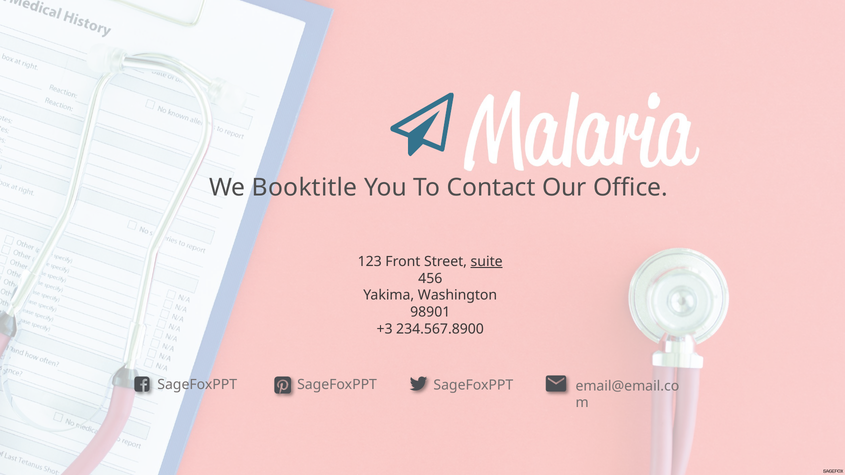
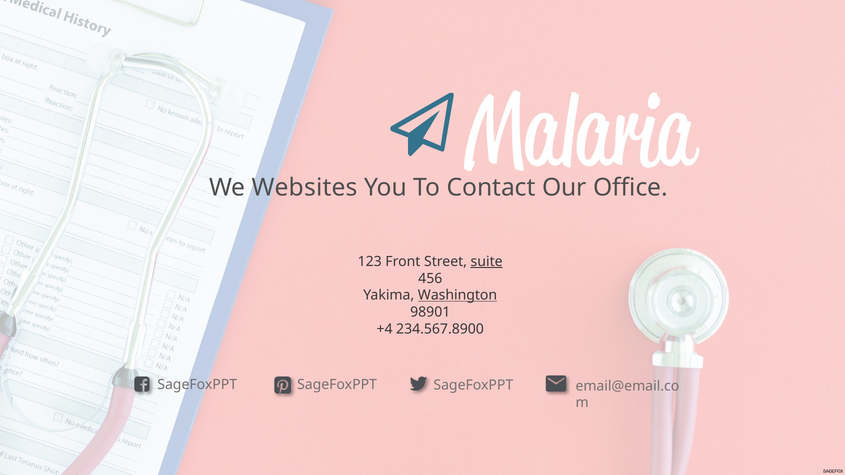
Booktitle: Booktitle -> Websites (305, 188)
Washington underline: none -> present (457, 295)
+3: +3 -> +4 (385, 329)
